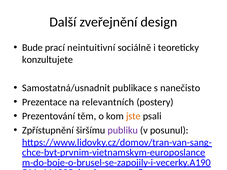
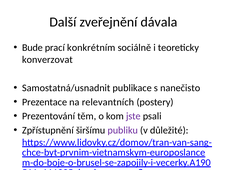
design: design -> dávala (159, 22)
neintuitivní: neintuitivní -> konkrétním (91, 48)
konzultujete: konzultujete -> konverzovat (47, 60)
jste colour: orange -> purple (133, 116)
posunul: posunul -> důležité (169, 130)
